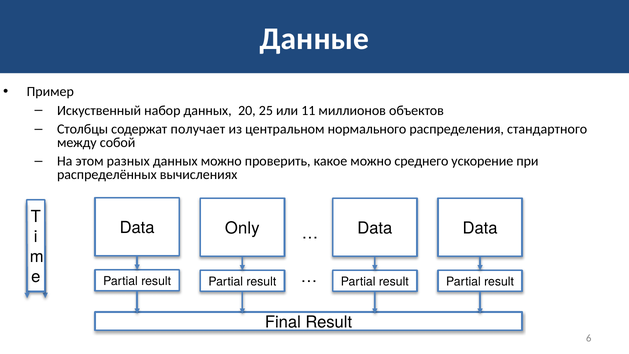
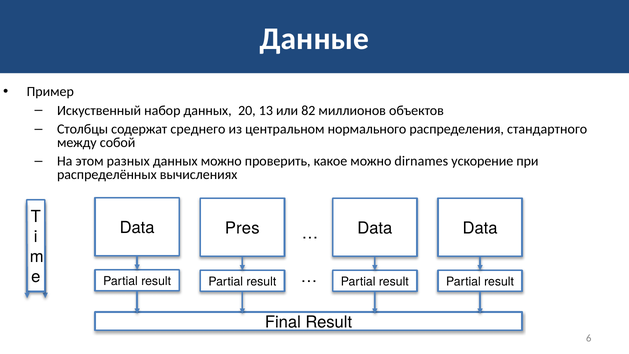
25: 25 -> 13 (266, 110)
11: 11 -> 82 (308, 110)
получает: получает -> среднего (198, 129)
среднего: среднего -> dirnames (421, 161)
Only: Only -> Pres (242, 228)
